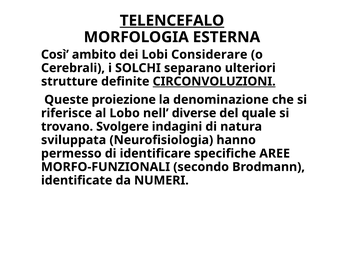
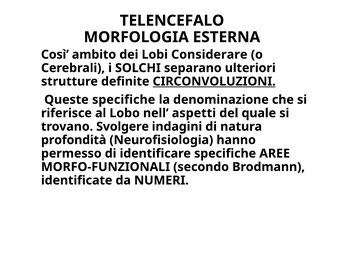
TELENCEFALO underline: present -> none (172, 21)
Queste proiezione: proiezione -> specifiche (124, 100)
diverse: diverse -> aspetti (194, 113)
sviluppata: sviluppata -> profondità (74, 140)
